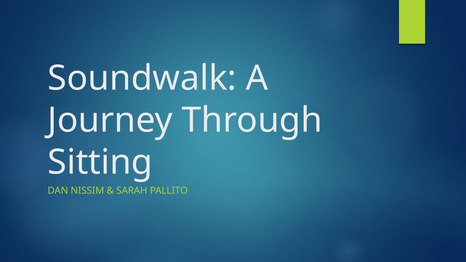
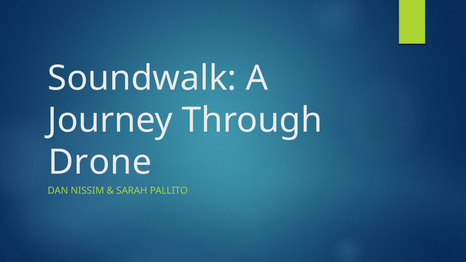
Sitting: Sitting -> Drone (100, 162)
